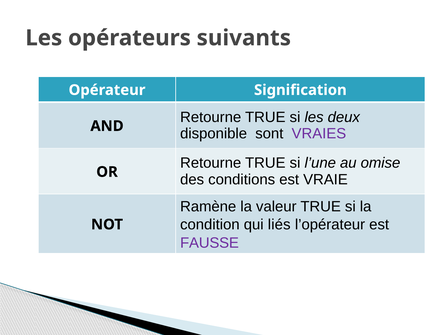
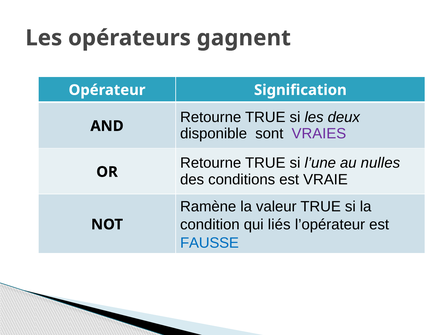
suivants: suivants -> gagnent (244, 38)
omise: omise -> nulles (380, 163)
FAUSSE colour: purple -> blue (210, 243)
